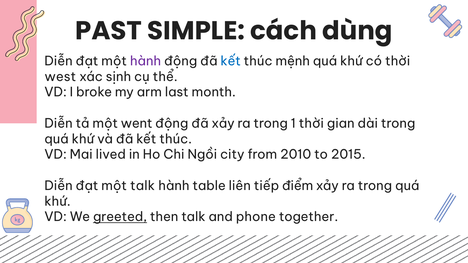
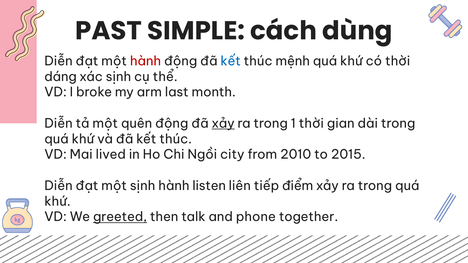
hành colour: purple -> red (145, 61)
west: west -> dáng (61, 77)
went: went -> quên (137, 124)
xảy underline: none -> present (223, 124)
một talk: talk -> sịnh (143, 186)
table: table -> listen (209, 186)
